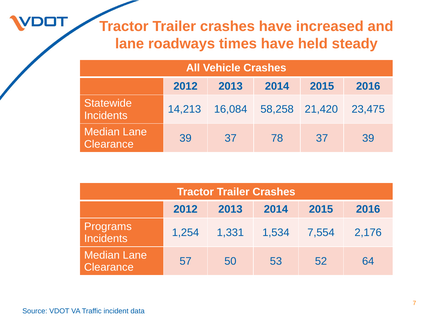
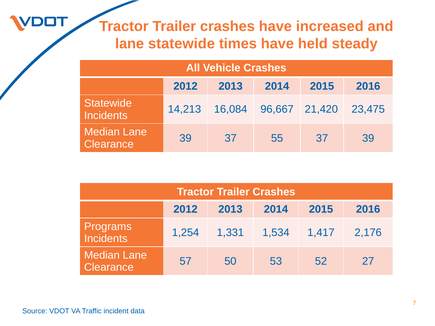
lane roadways: roadways -> statewide (182, 44)
58,258: 58,258 -> 96,667 (277, 109)
78: 78 -> 55 (277, 138)
7,554: 7,554 -> 1,417 (321, 233)
64: 64 -> 27 (368, 261)
